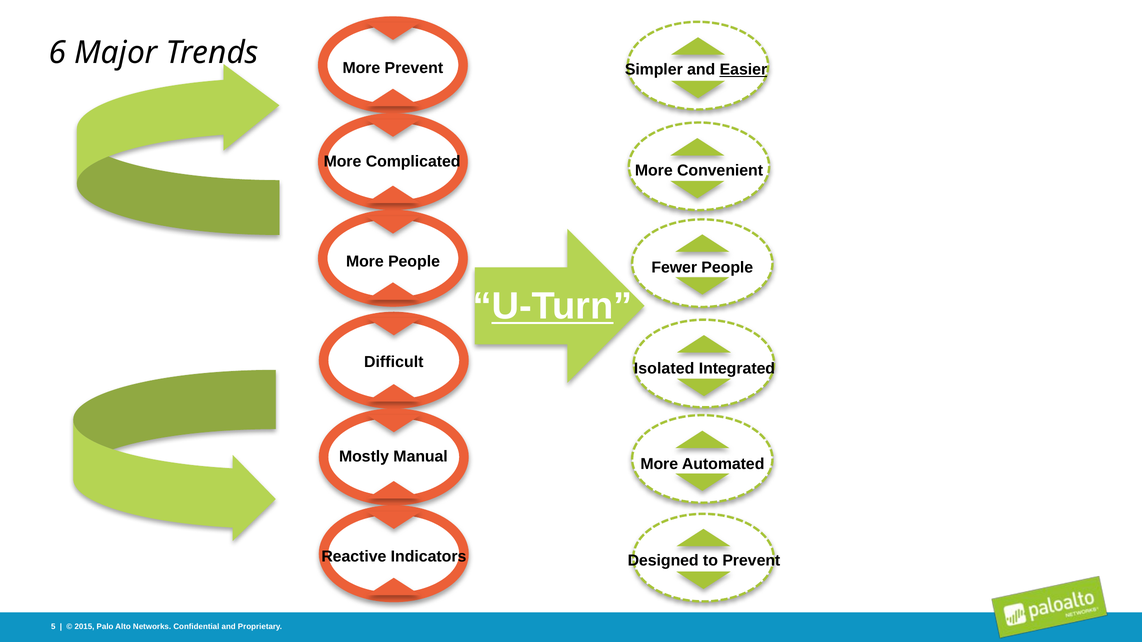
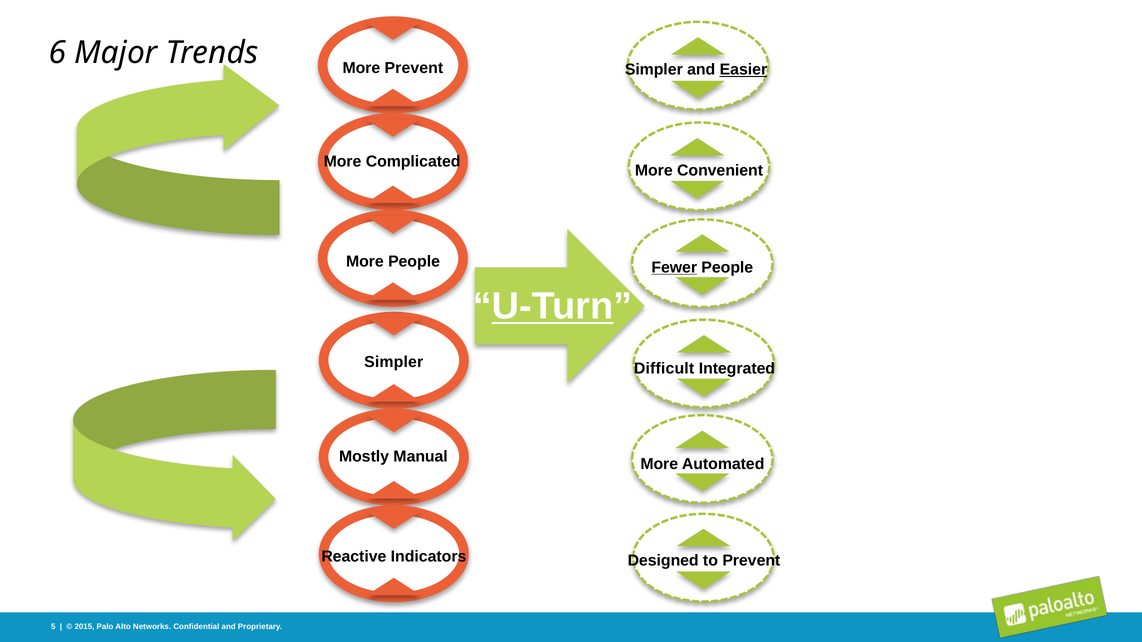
Fewer underline: none -> present (674, 268)
Difficult: Difficult -> Simpler (394, 362)
Isolated: Isolated -> Difficult (664, 369)
